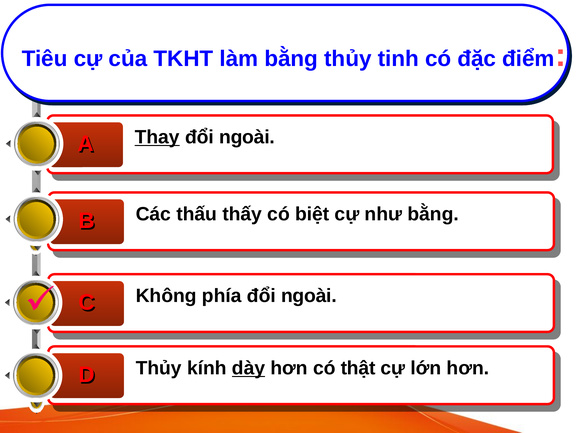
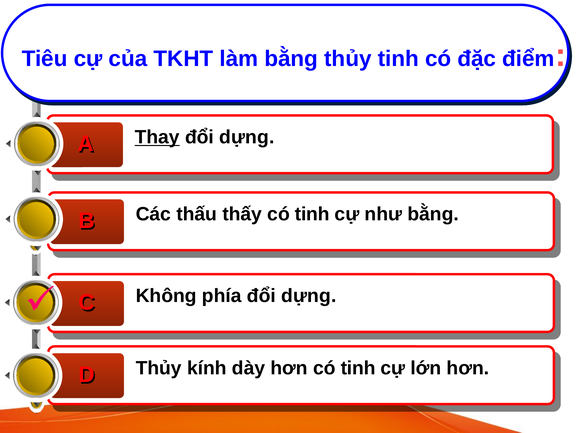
ngoài: ngoài -> dựng (247, 137)
biệt: biệt -> tinh (312, 214)
ngoài: ngoài -> dựng (309, 296)
dày underline: present -> none (249, 369)
hơn có thật: thật -> tinh (358, 369)
